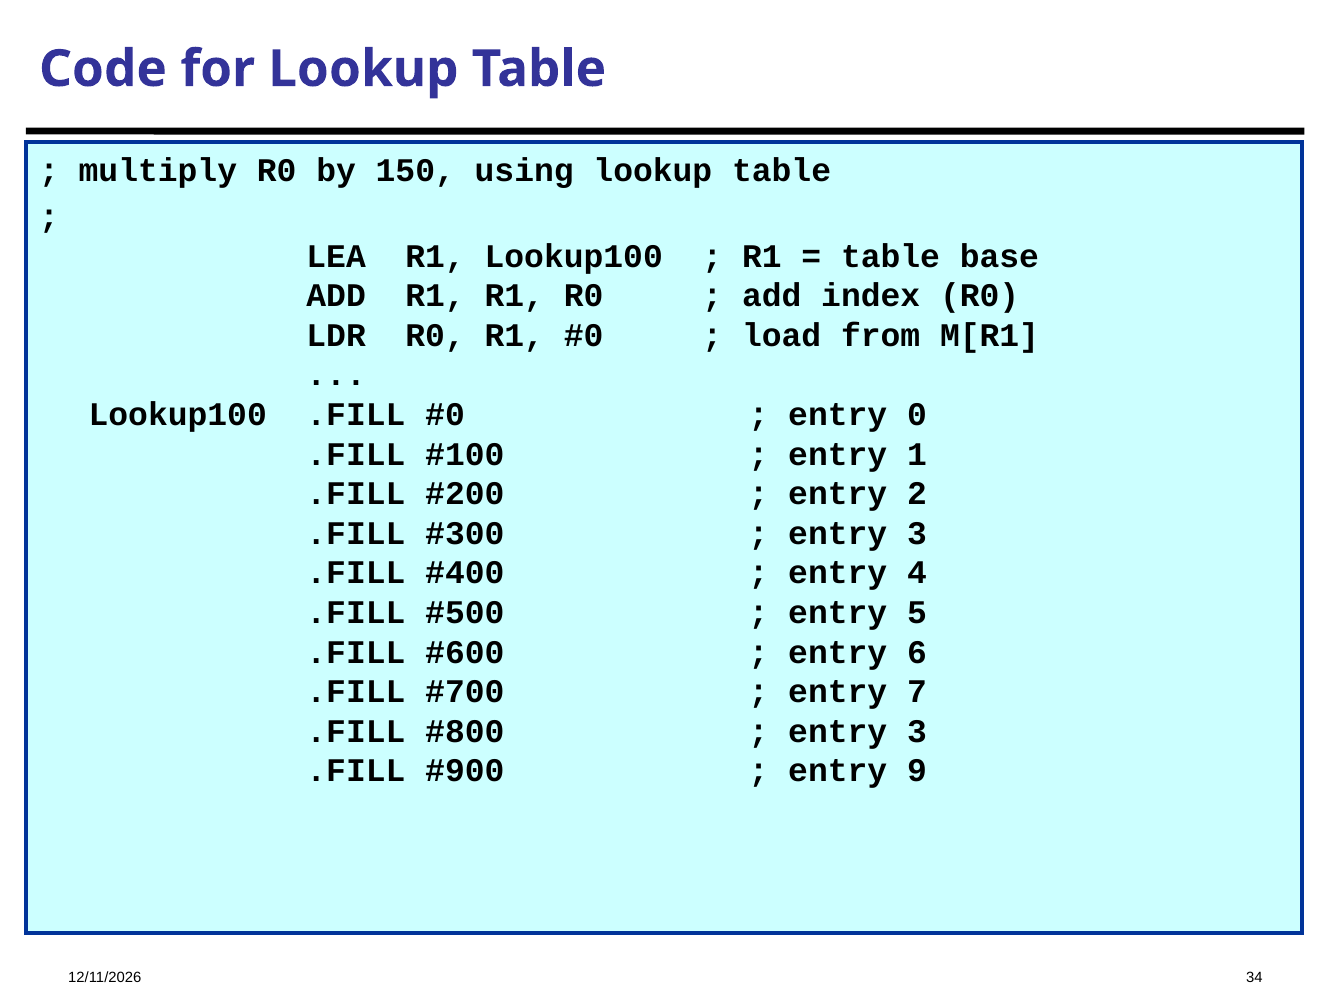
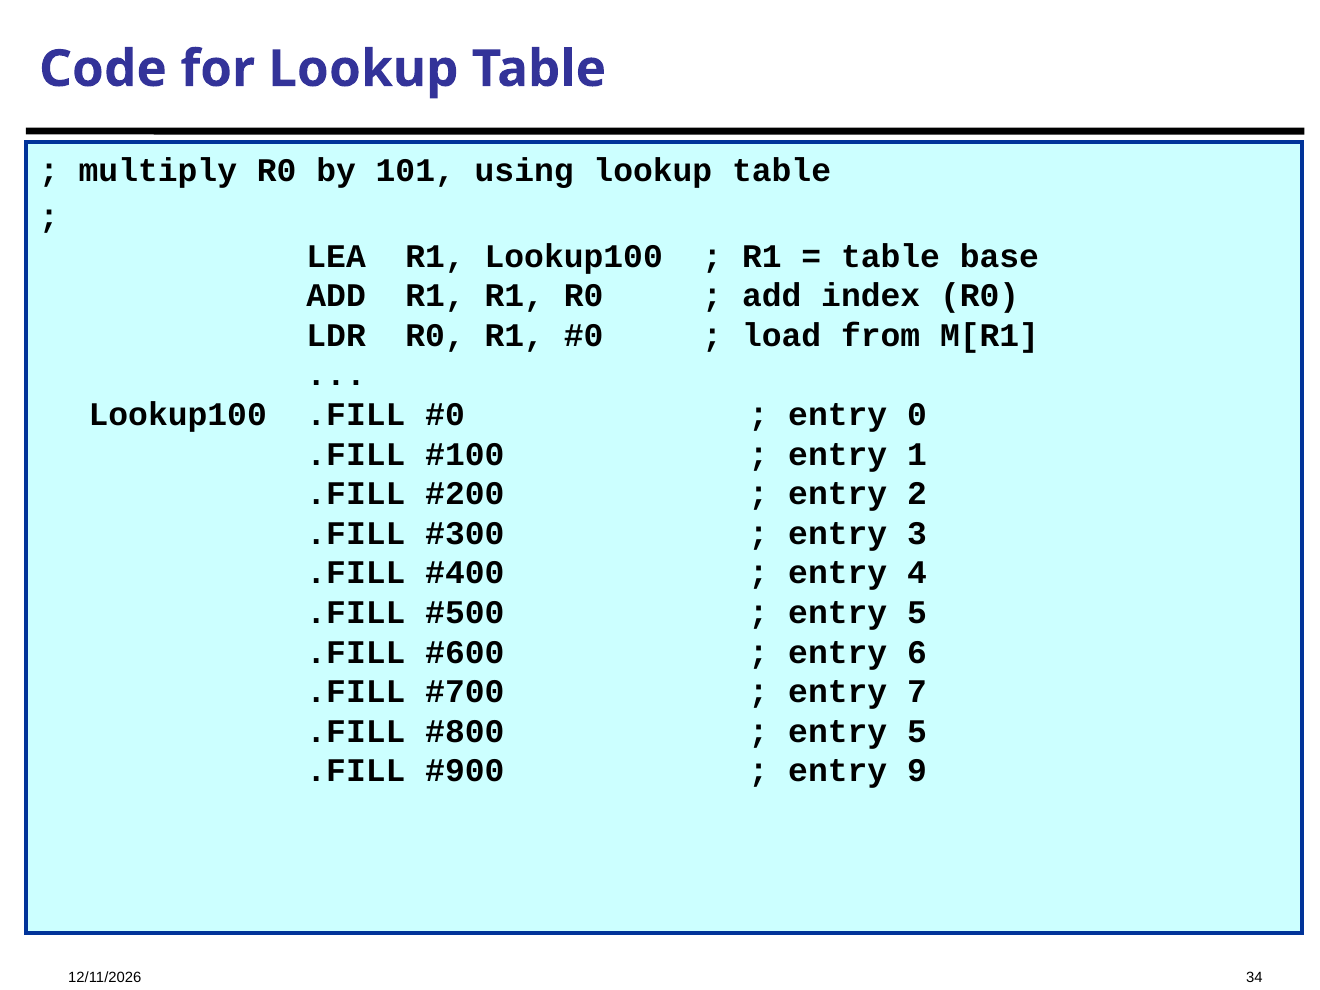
150: 150 -> 101 (415, 170)
3: 3 -> 5 (917, 731)
